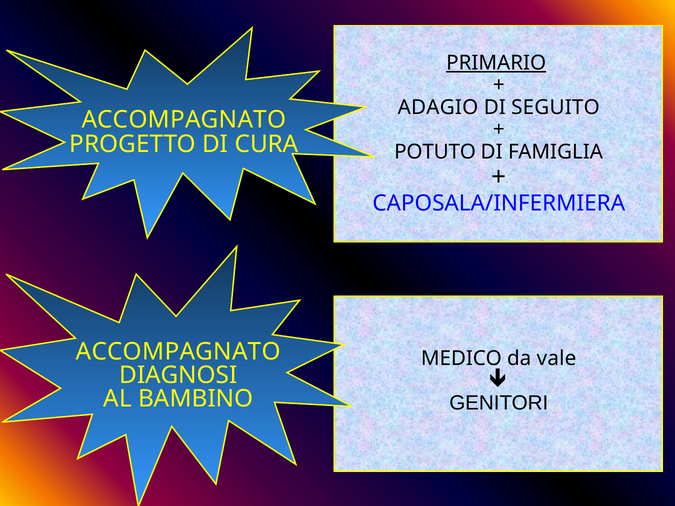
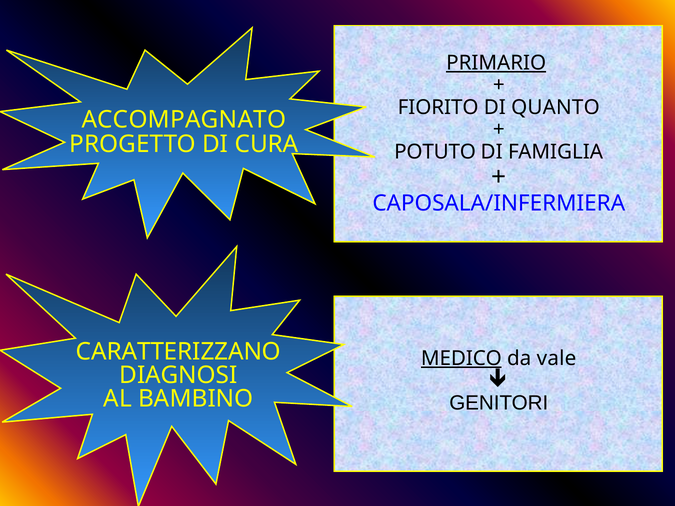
ADAGIO: ADAGIO -> FIORITO (438, 107)
SEGUITO: SEGUITO -> QUANTO (555, 107)
ACCOMPAGNATO: ACCOMPAGNATO -> CARATTERIZZANO (178, 352)
MEDICO underline: none -> present (461, 359)
